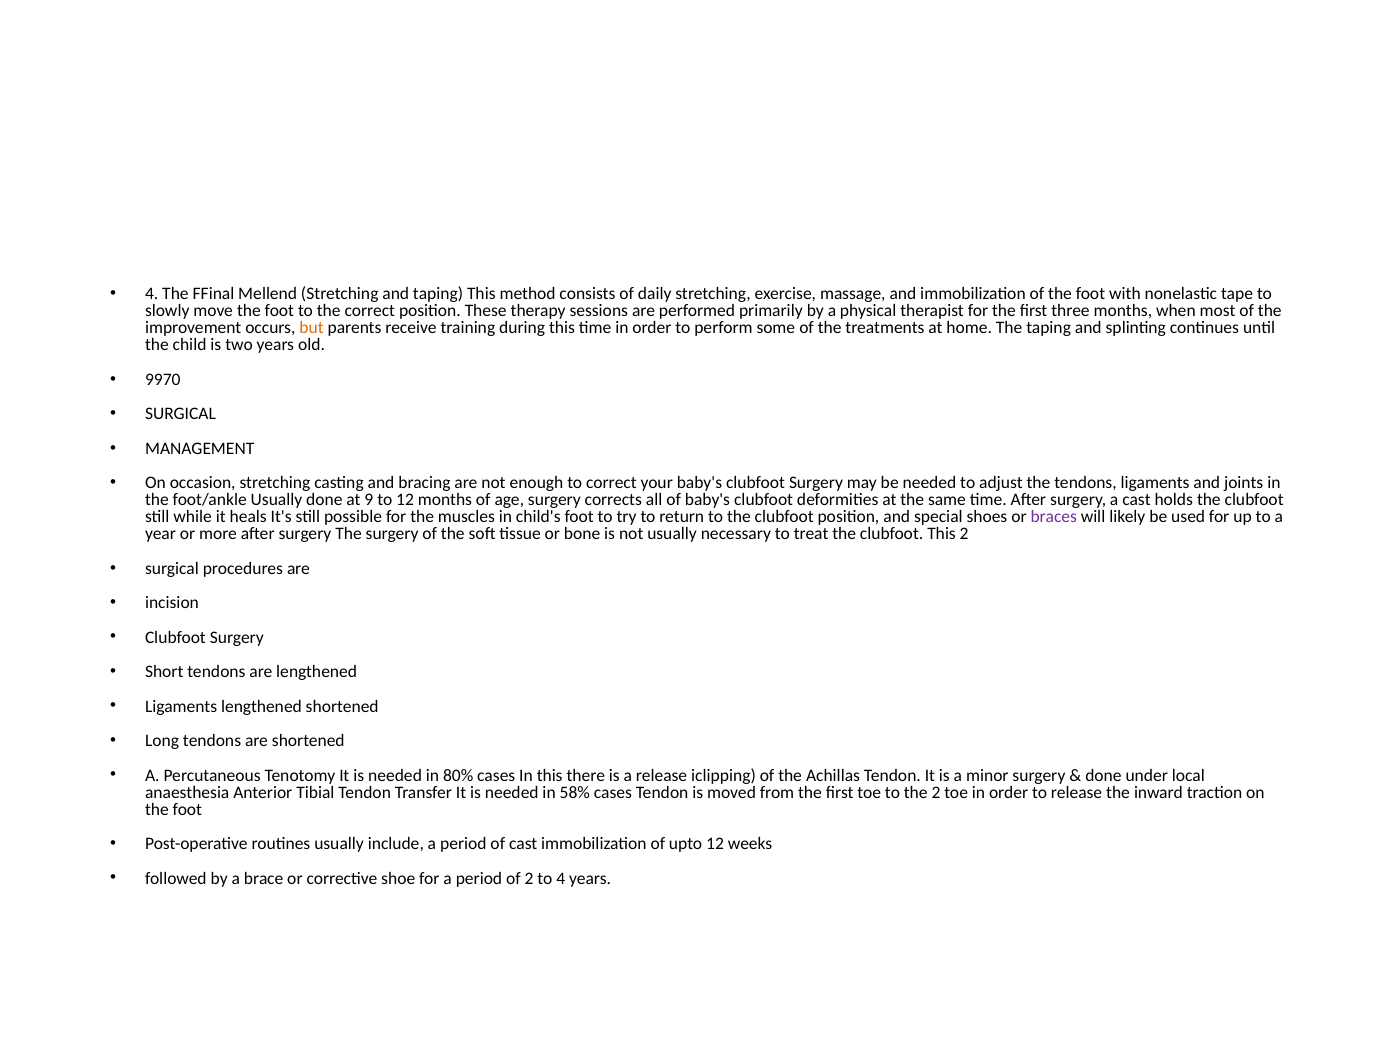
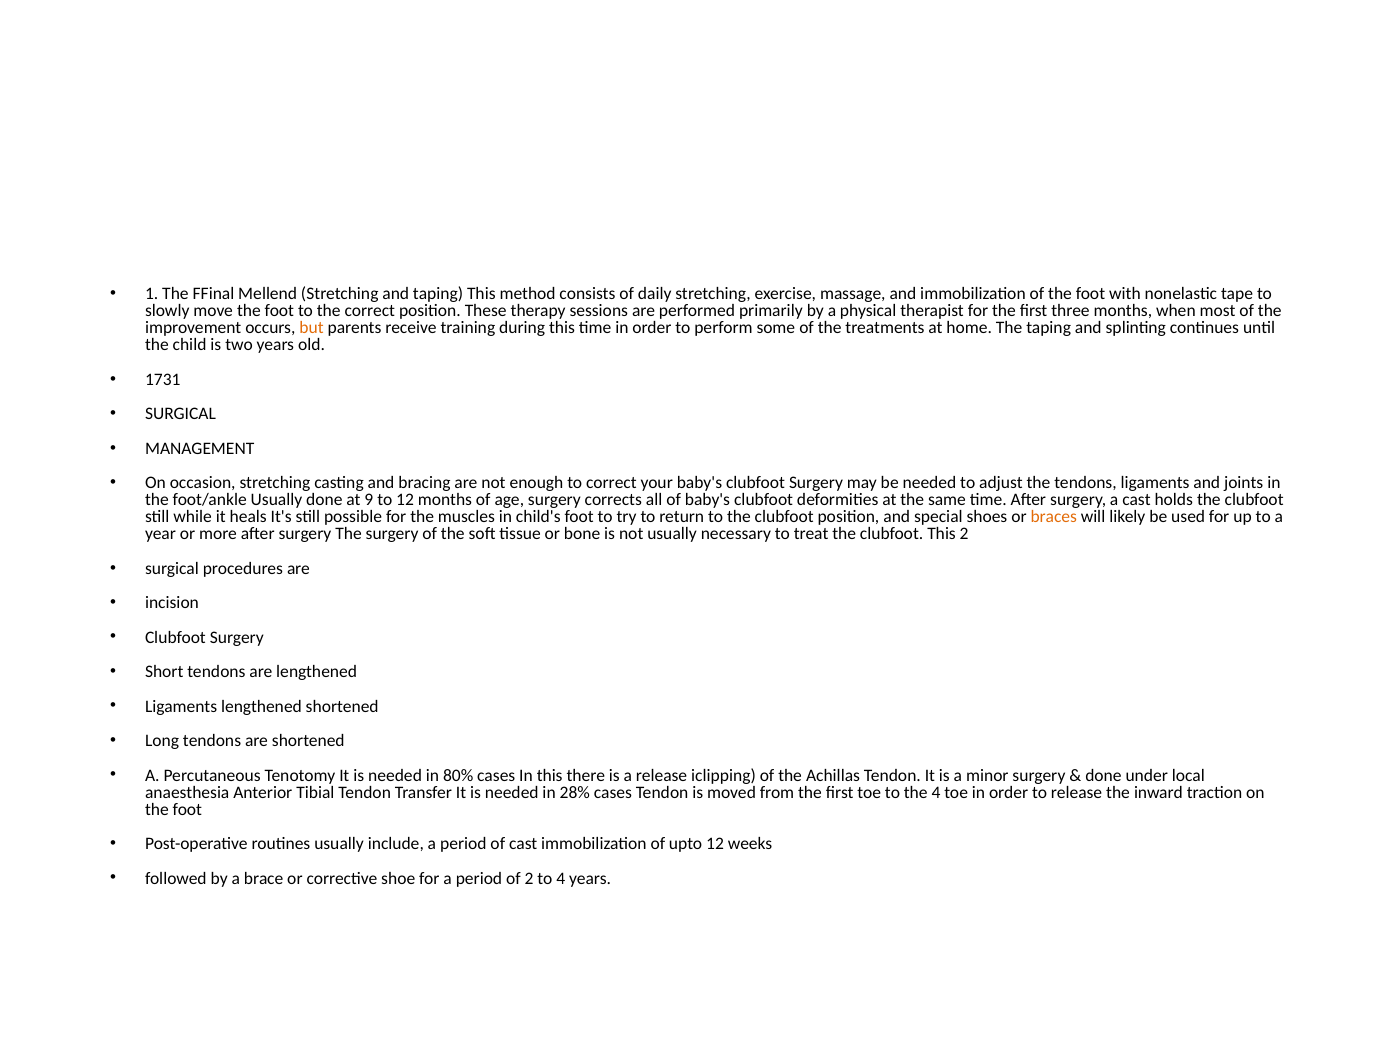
4: 4 -> 1 (152, 294)
9970: 9970 -> 1731 (163, 380)
braces colour: purple -> orange (1054, 517)
58%: 58% -> 28% (575, 793)
the 2: 2 -> 4 (936, 793)
